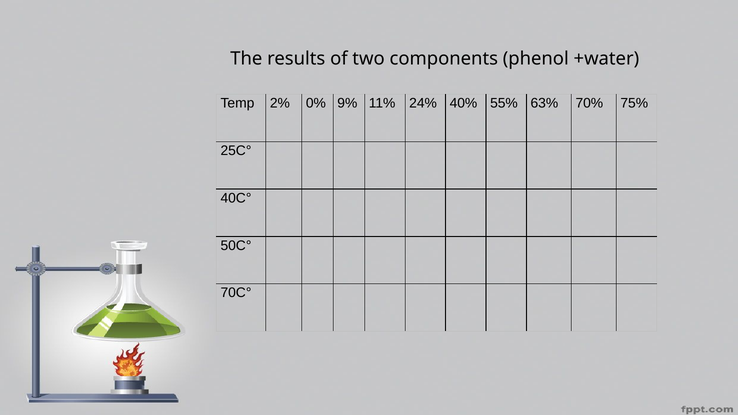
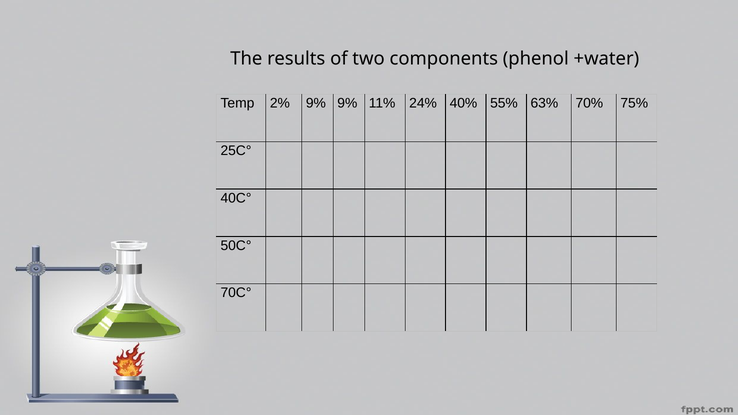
2% 0%: 0% -> 9% (316, 103)
